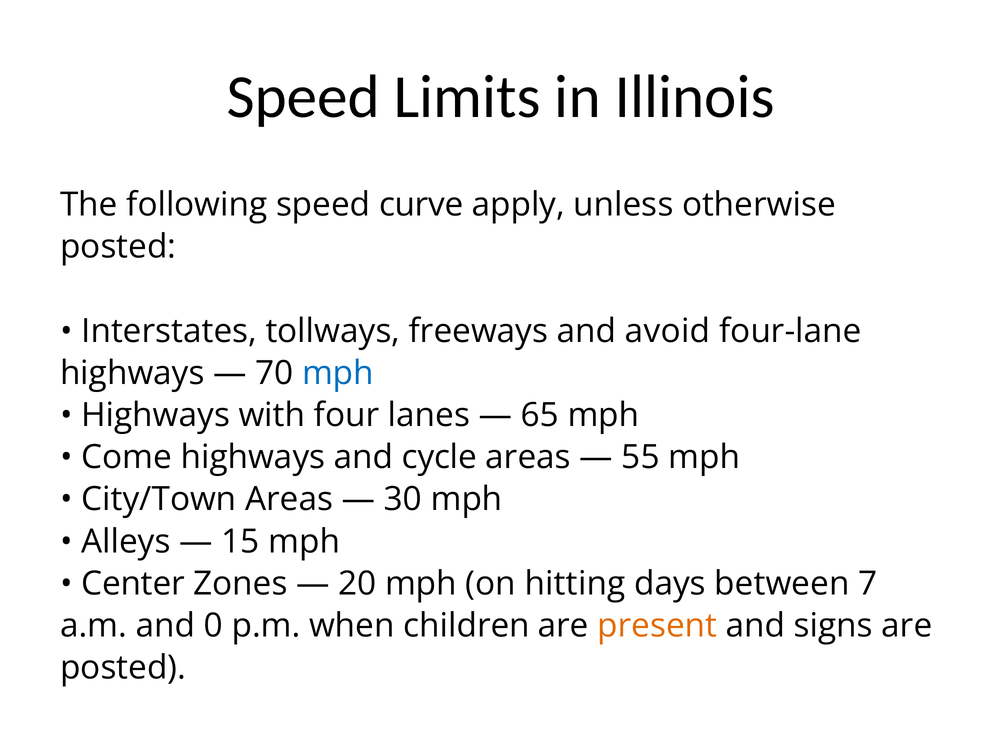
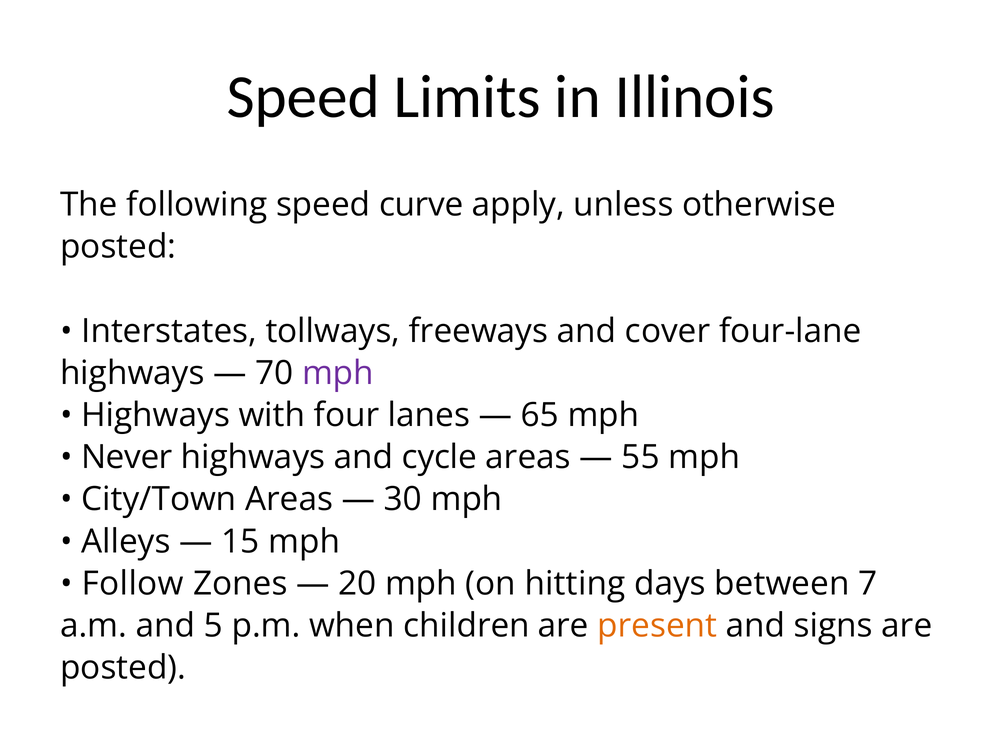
avoid: avoid -> cover (668, 331)
mph colour: blue -> purple (338, 373)
Come: Come -> Never (127, 457)
Center: Center -> Follow (133, 583)
0: 0 -> 5 (213, 625)
